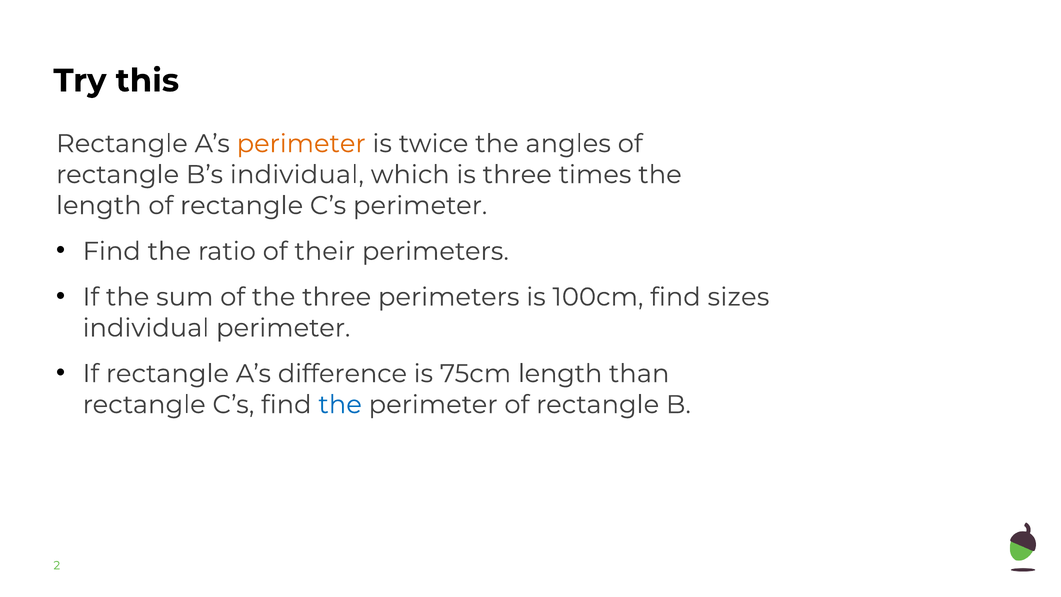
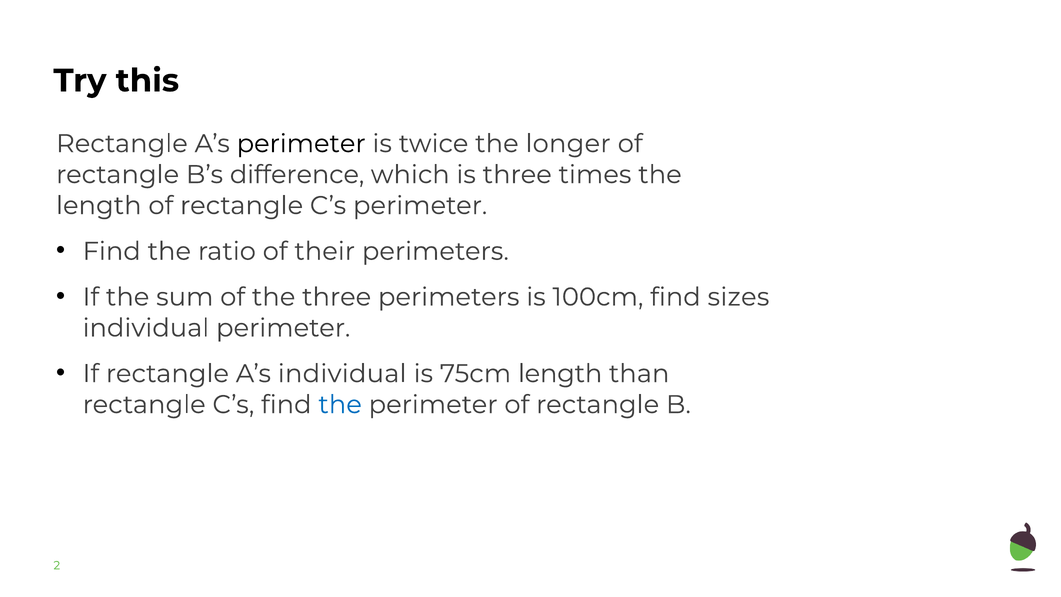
perimeter colour: orange -> black (301, 144)
angles: angles -> longer (568, 144)
B’s individual: individual -> difference (297, 175)
A’s difference: difference -> individual (342, 374)
